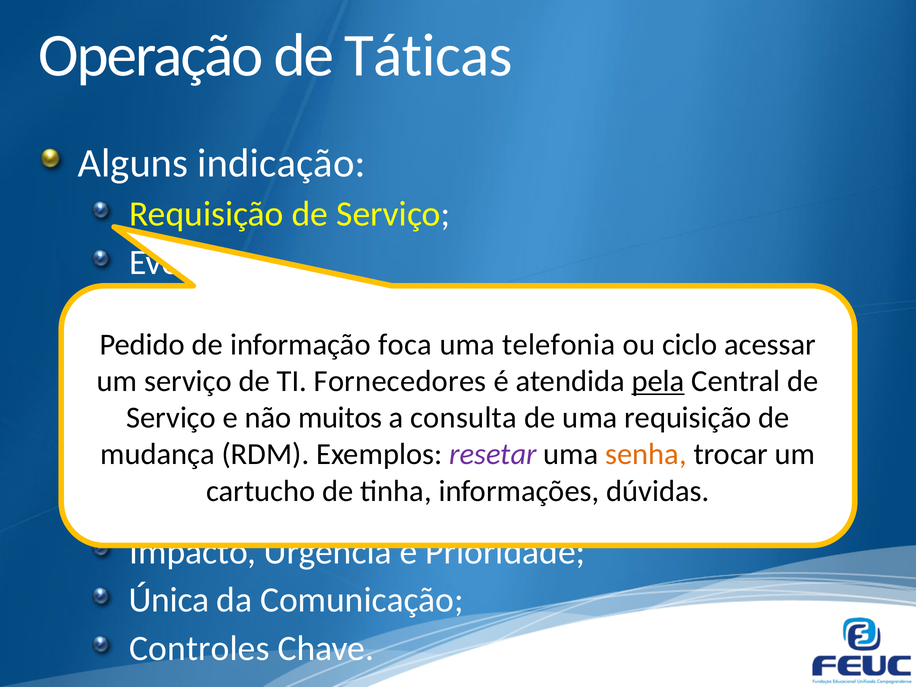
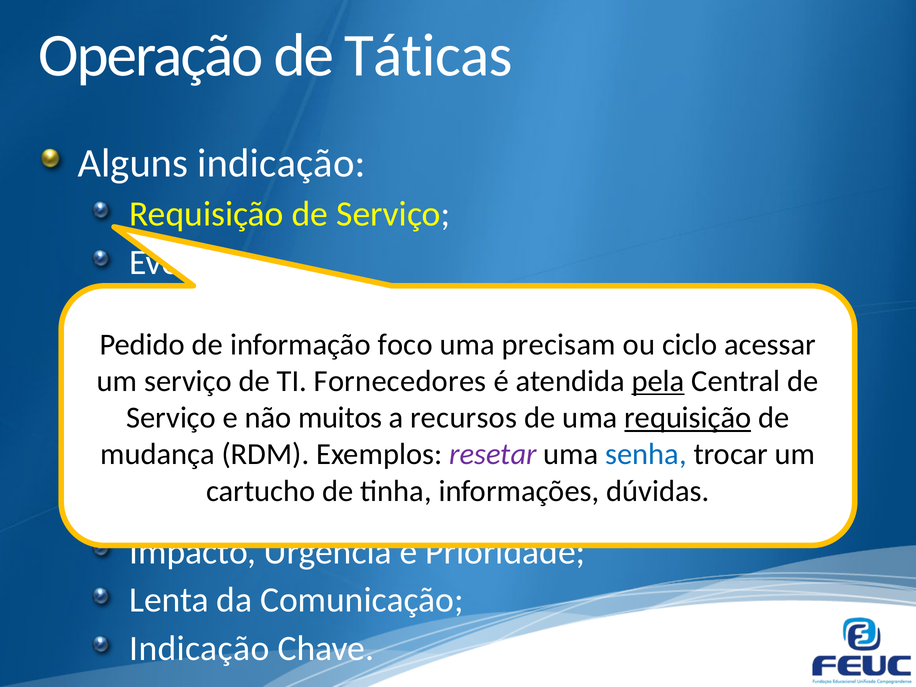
foca: foca -> foco (405, 344)
telefonia: telefonia -> precisam (559, 344)
consulta: consulta -> recursos (464, 418)
requisição underline: none -> present (688, 418)
senha colour: orange -> blue (646, 454)
Única: Única -> Lenta (169, 600)
Controles: Controles -> Indicação (199, 648)
